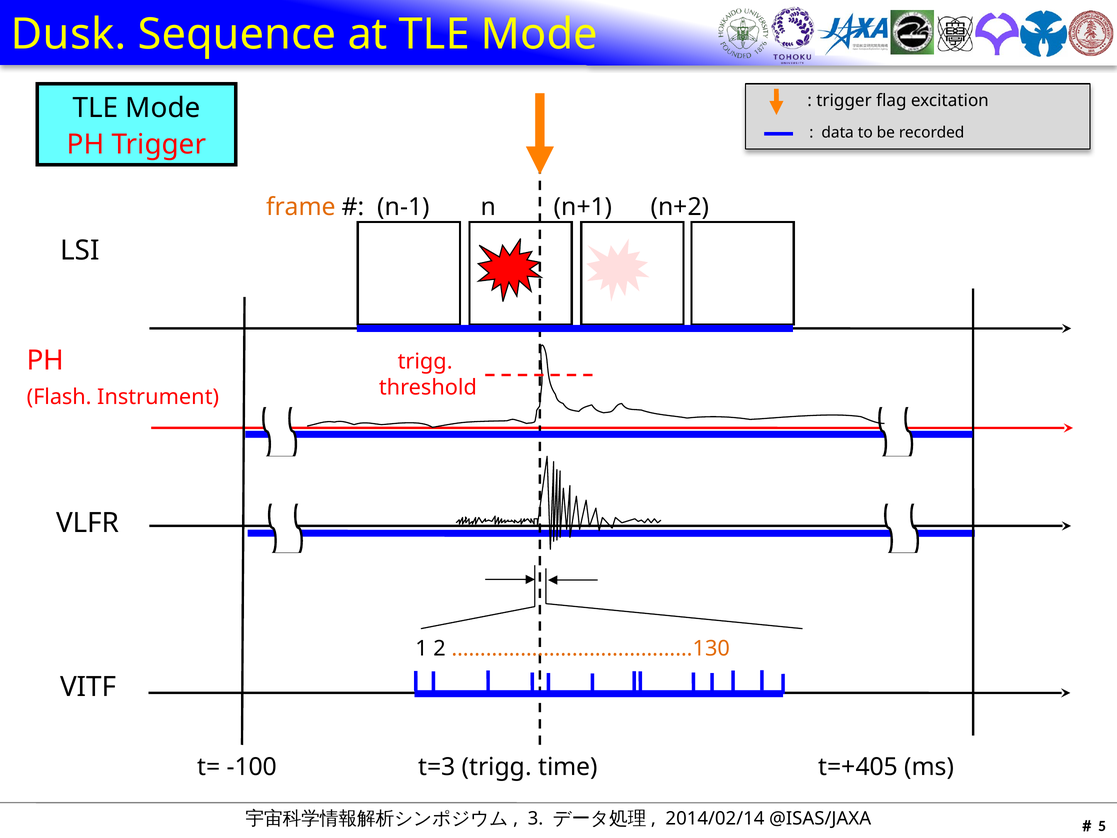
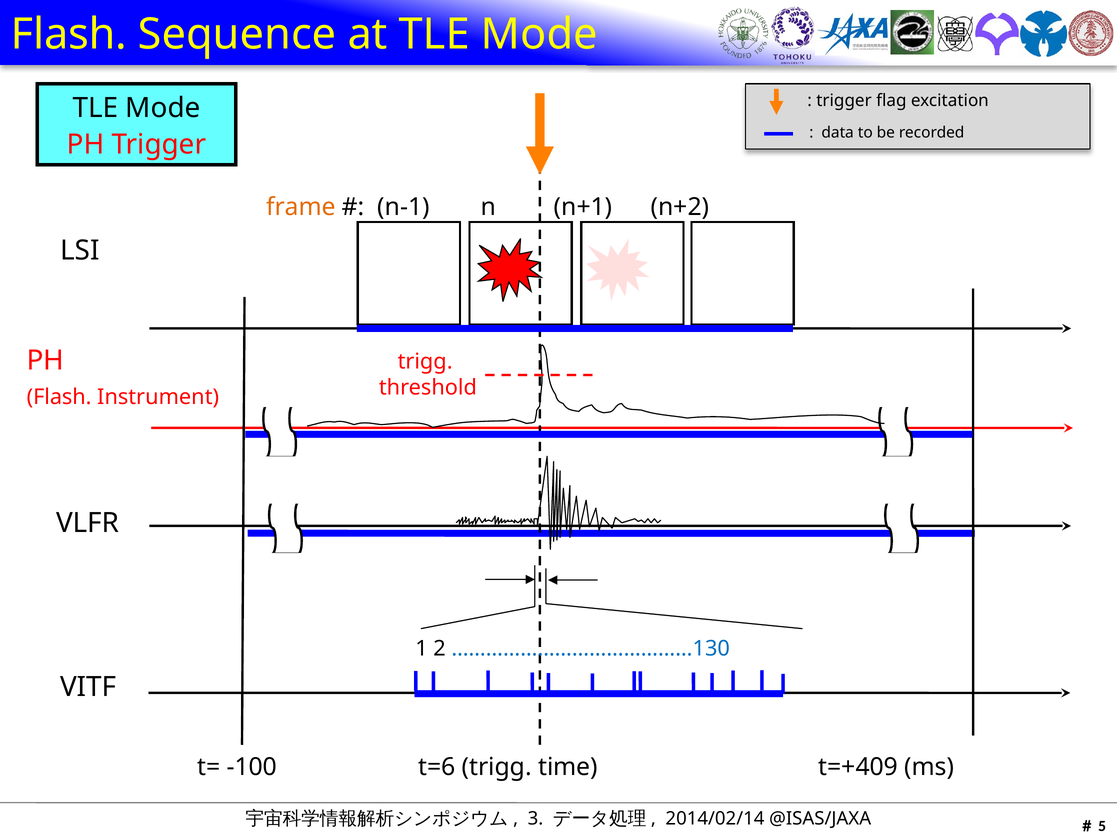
Dusk: Dusk -> Flash (69, 35)
……………………………………130 colour: orange -> blue (591, 649)
t=3: t=3 -> t=6 (437, 767)
t=+405: t=+405 -> t=+409 (858, 767)
